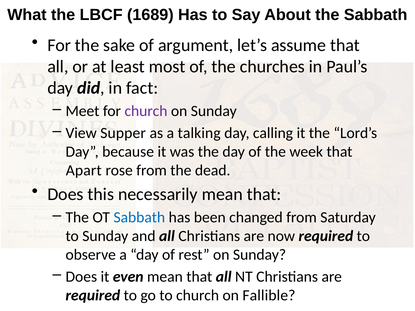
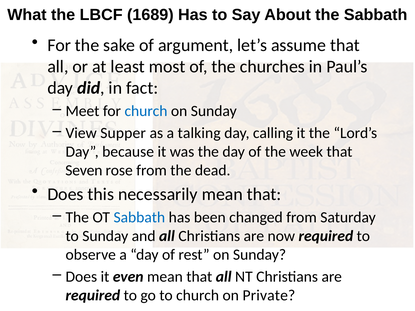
church colour: purple -> blue (146, 111)
Apart: Apart -> Seven (84, 171)
Fallible: Fallible -> Private (269, 296)
